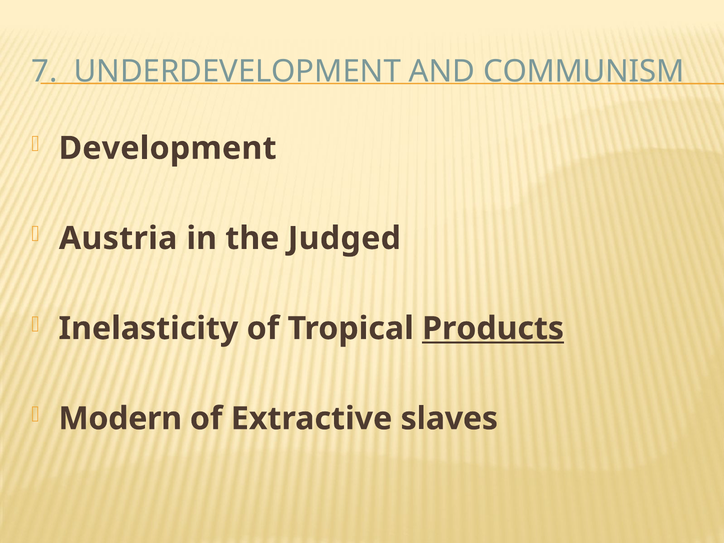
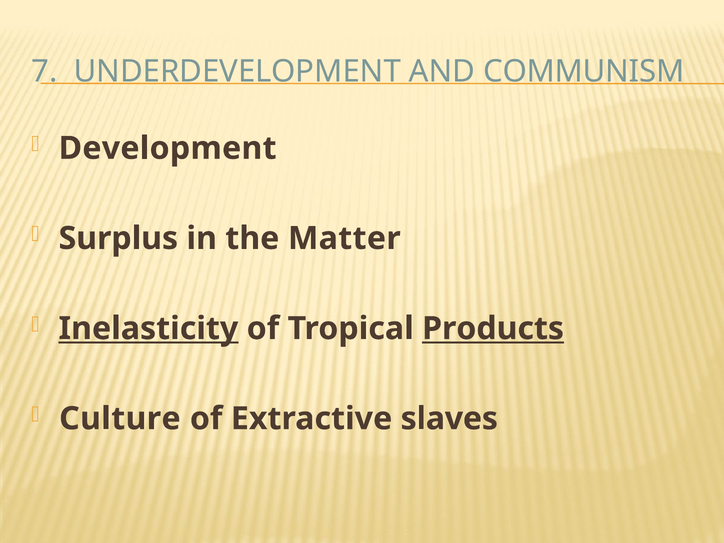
Austria: Austria -> Surplus (118, 238)
Judged: Judged -> Matter (344, 238)
Inelasticity underline: none -> present (148, 328)
Modern: Modern -> Culture (120, 419)
